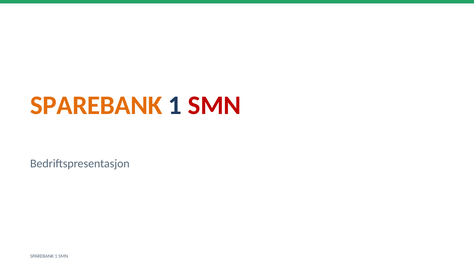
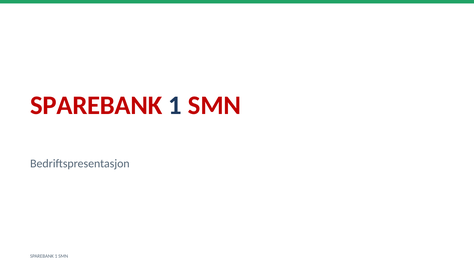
SPAREBANK colour: orange -> red (96, 105)
